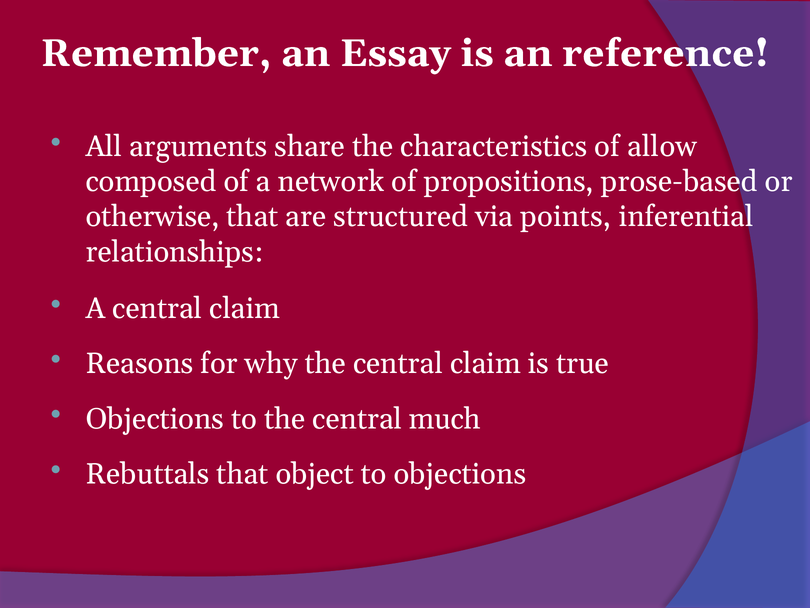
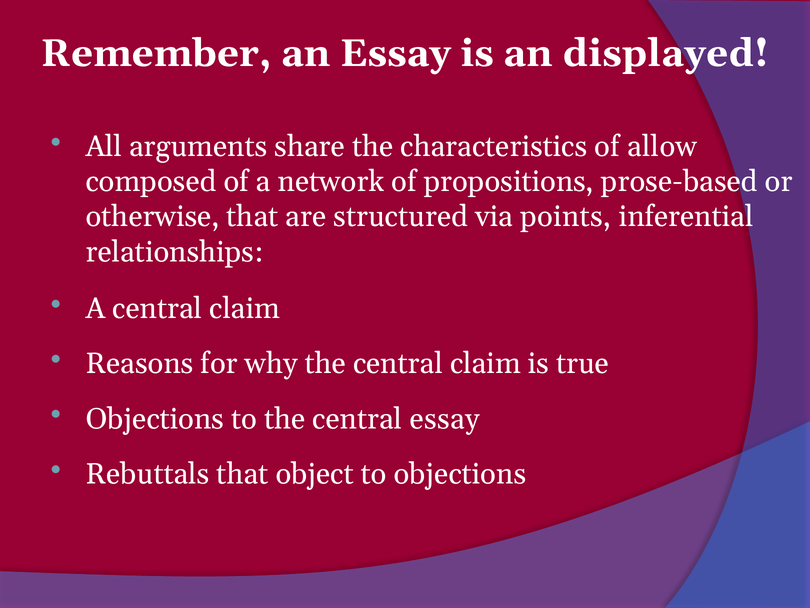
reference: reference -> displayed (666, 53)
central much: much -> essay (445, 419)
